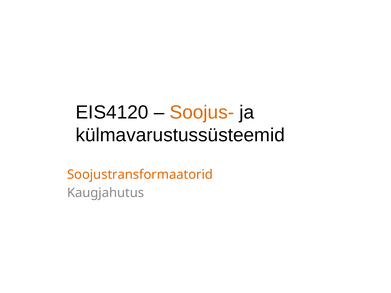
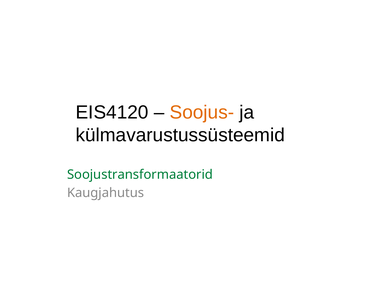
Soojustransformaatorid colour: orange -> green (140, 175)
